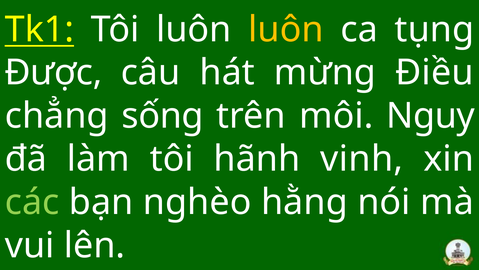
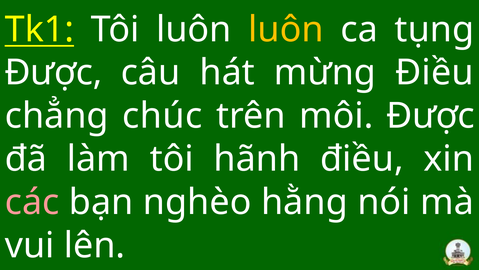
sống: sống -> chúc (162, 116)
môi Nguy: Nguy -> Được (431, 116)
hãnh vinh: vinh -> điều (362, 159)
các colour: light green -> pink (32, 202)
